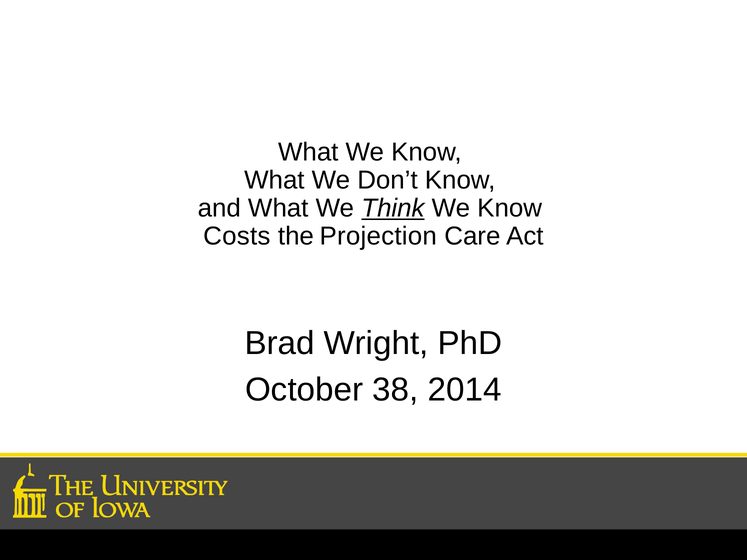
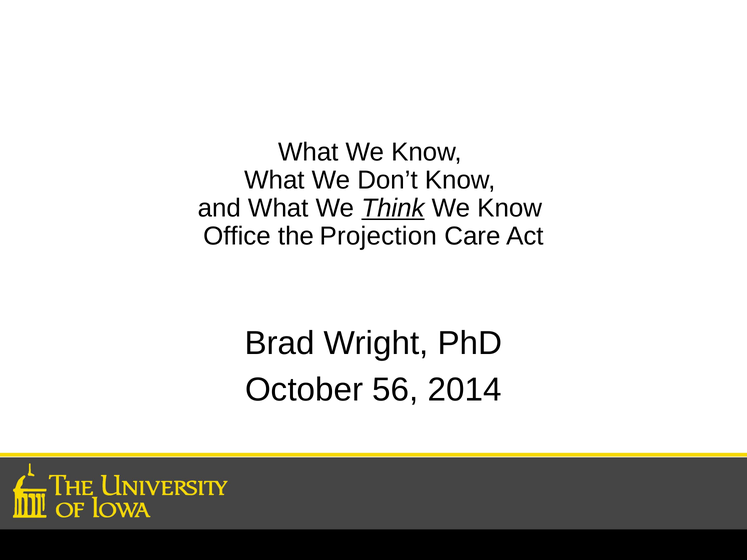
Costs: Costs -> Office (237, 236)
38: 38 -> 56 (395, 390)
